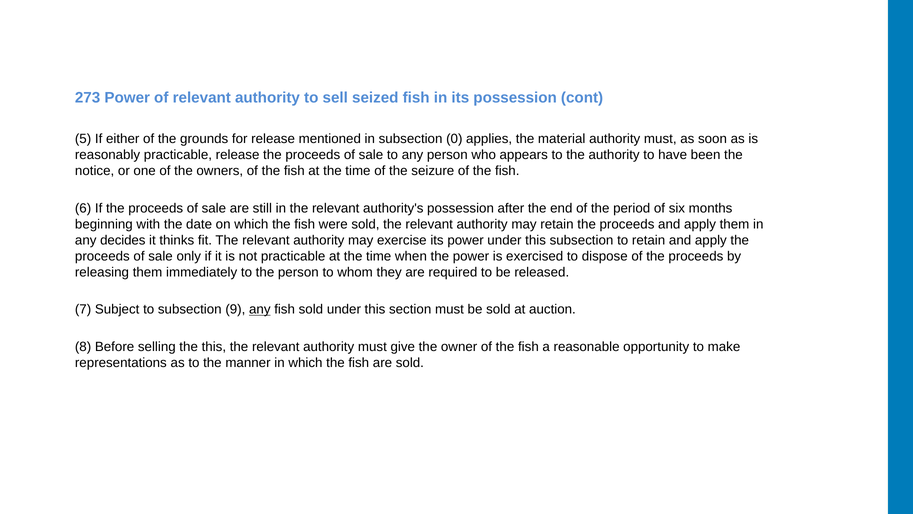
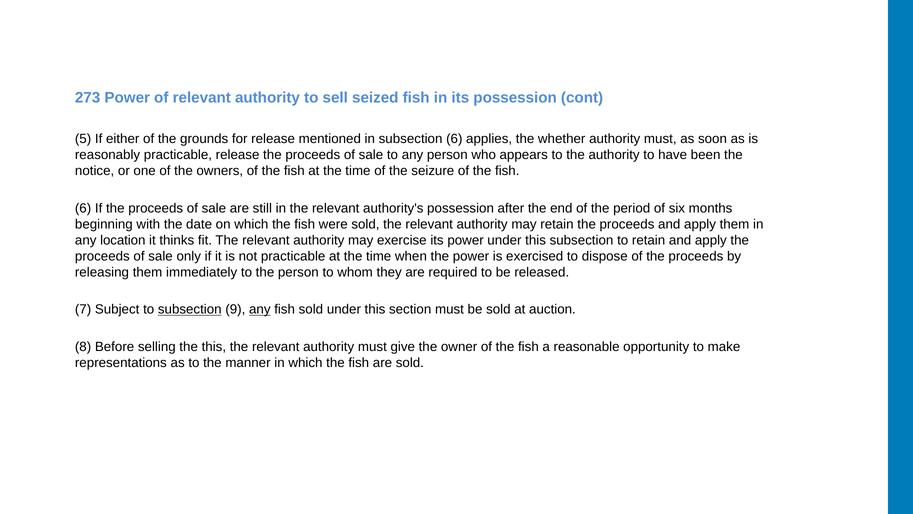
subsection 0: 0 -> 6 (454, 139)
material: material -> whether (562, 139)
decides: decides -> location (123, 240)
subsection underline: none -> present (190, 309)
